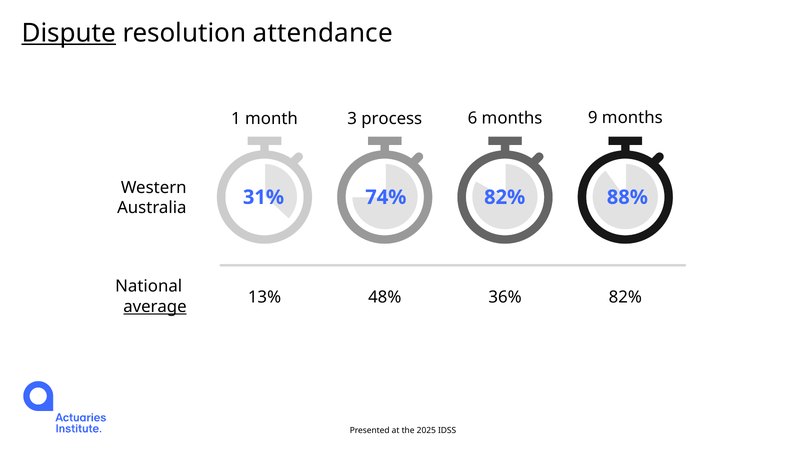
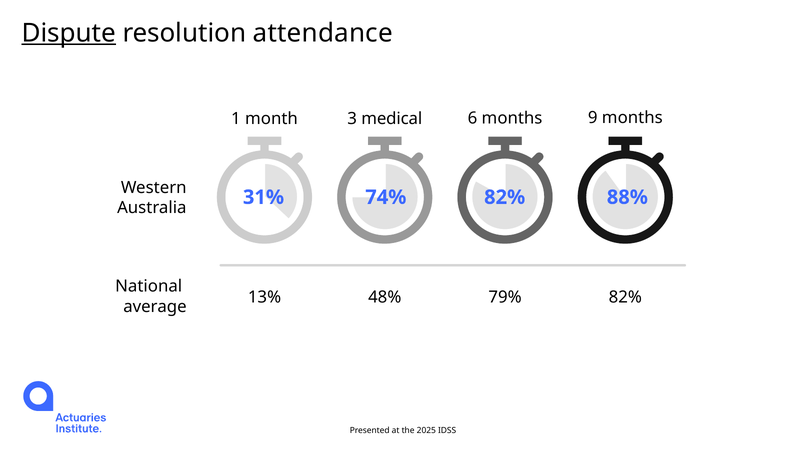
process: process -> medical (392, 119)
36%: 36% -> 79% (505, 297)
average underline: present -> none (155, 307)
